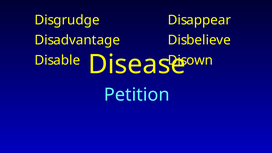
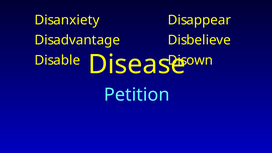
grudge: grudge -> anxiety (76, 20)
